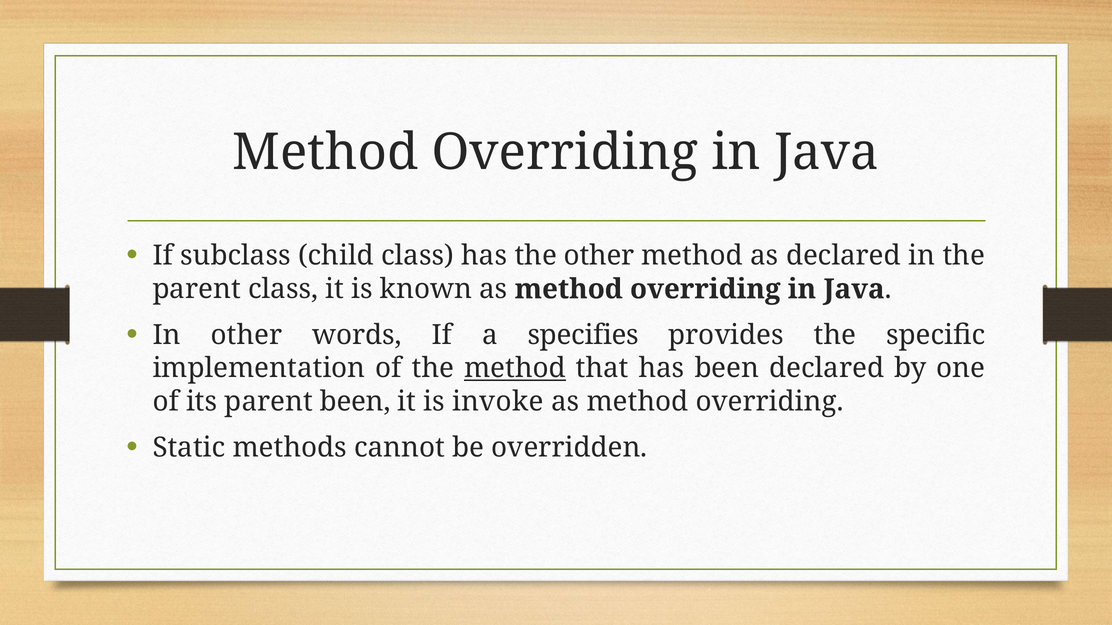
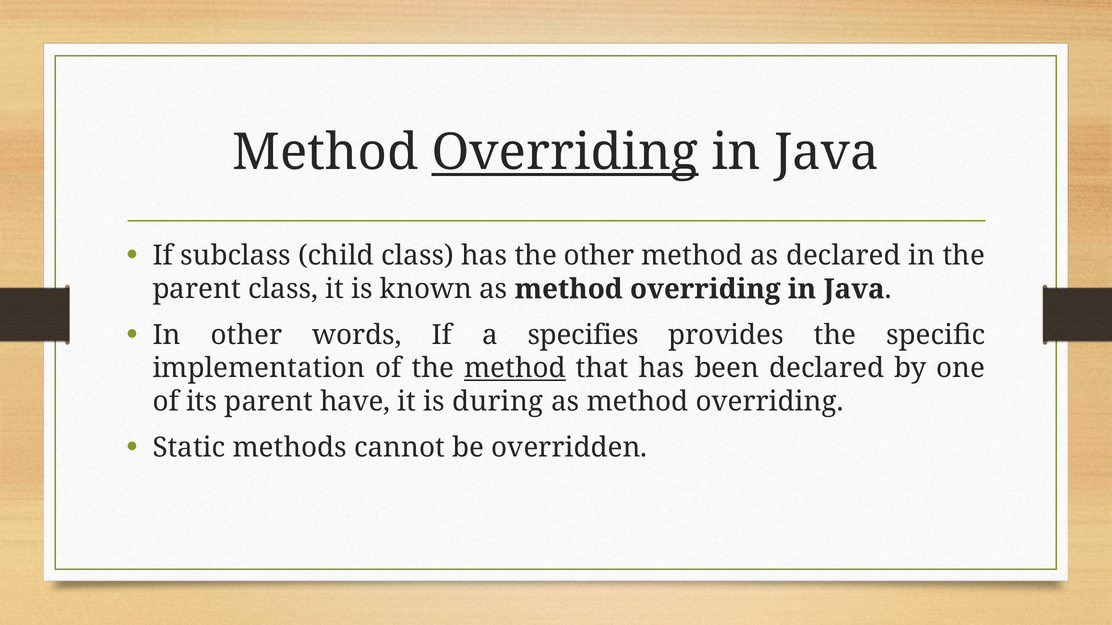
Overriding underline: none -> present (565, 153)
parent been: been -> have (355, 402)
invoke: invoke -> during (498, 402)
